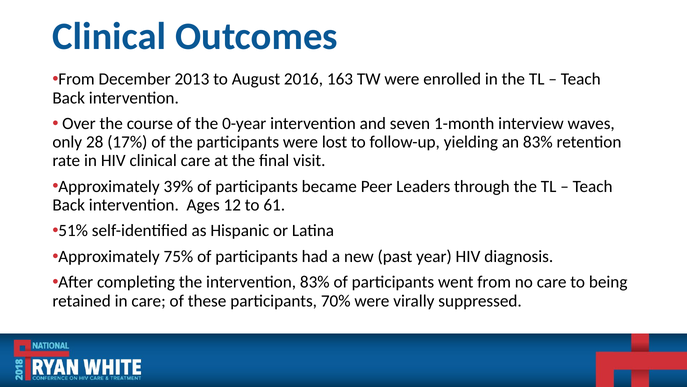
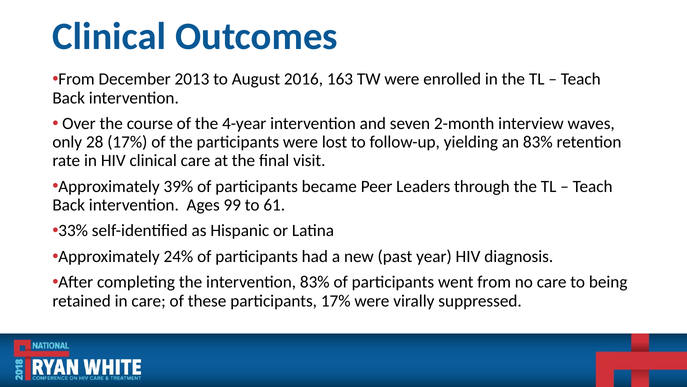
0-year: 0-year -> 4-year (244, 123)
1-month: 1-month -> 2-month (464, 123)
12: 12 -> 99 (232, 205)
51%: 51% -> 33% (73, 230)
75%: 75% -> 24% (178, 256)
participants 70%: 70% -> 17% (336, 300)
